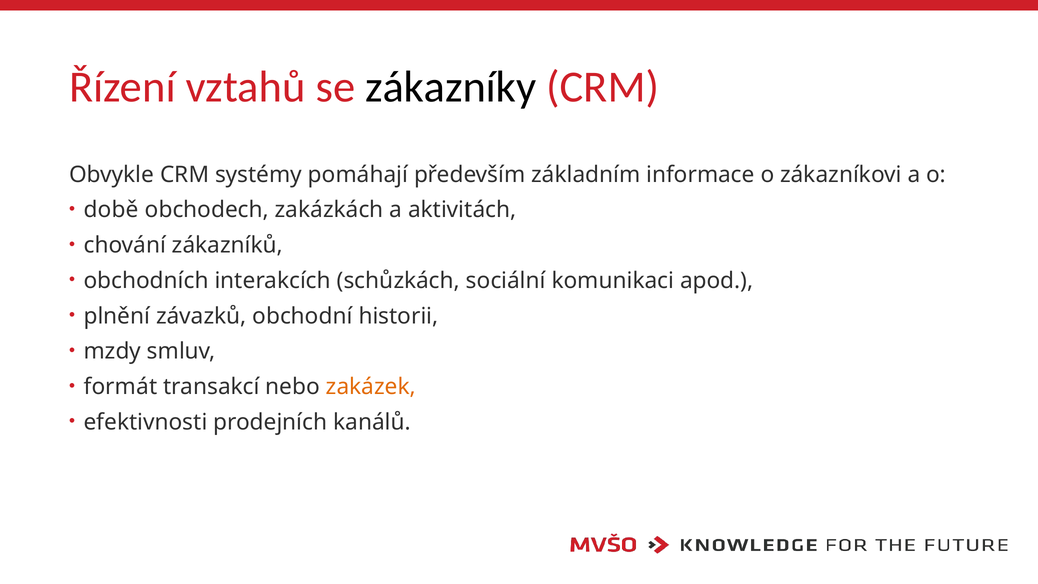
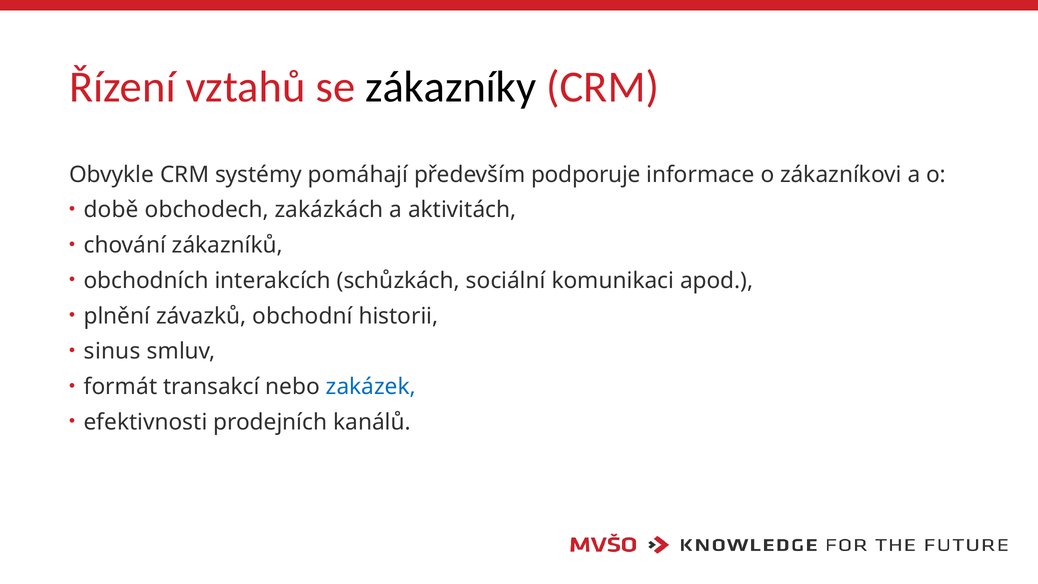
základním: základním -> podporuje (586, 175)
mzdy: mzdy -> sinus (112, 351)
zakázek colour: orange -> blue (371, 387)
